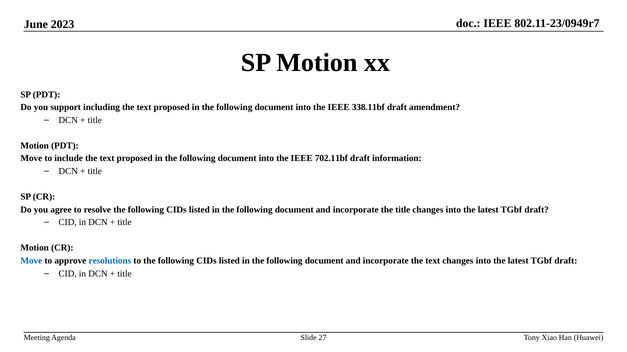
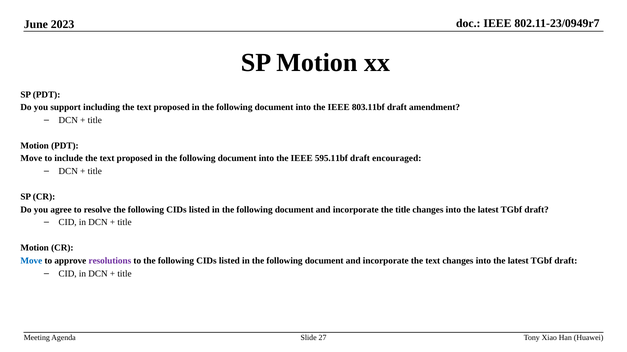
338.11bf: 338.11bf -> 803.11bf (368, 108)
702.11bf: 702.11bf -> 595.11bf (331, 159)
information: information -> encouraged (397, 159)
resolutions colour: blue -> purple (110, 261)
